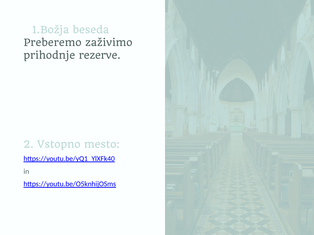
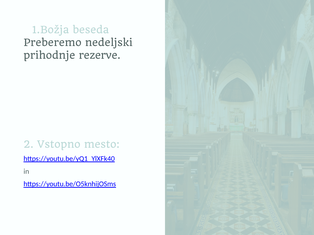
zaživimo: zaživimo -> nedeljski (109, 43)
